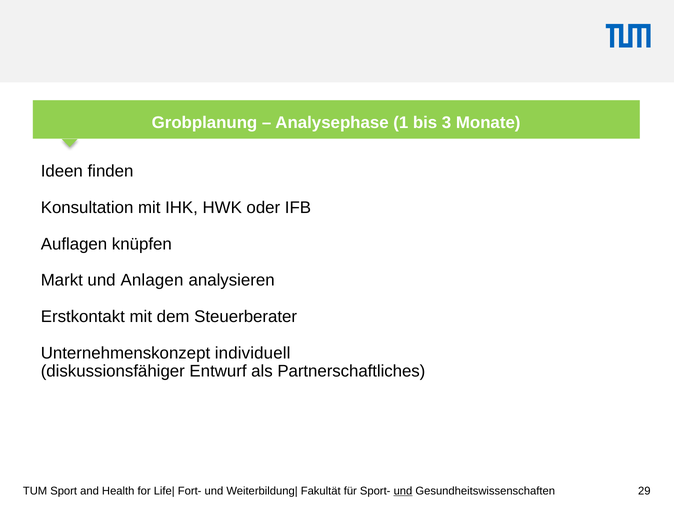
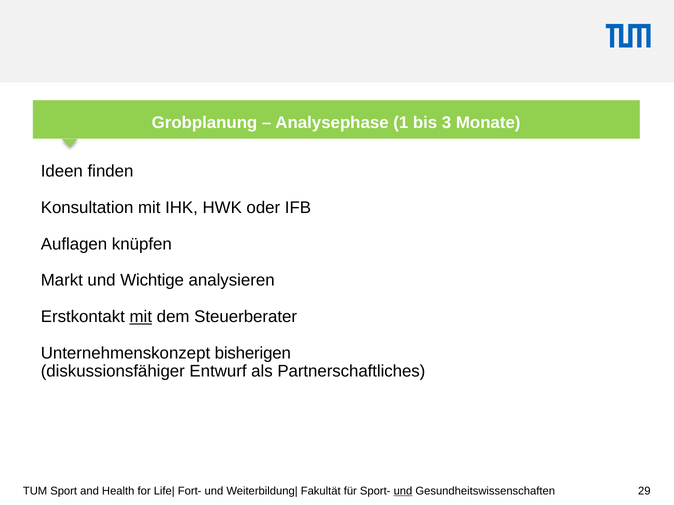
Anlagen: Anlagen -> Wichtige (152, 281)
mit underline: none -> present (141, 317)
individuell: individuell -> bisherigen (253, 353)
